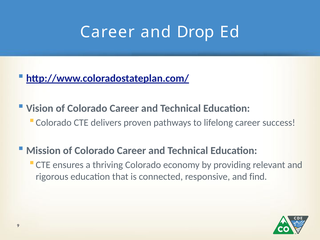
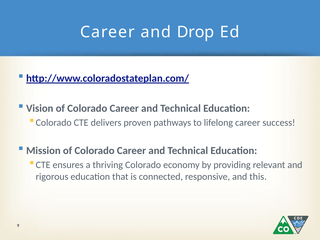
find: find -> this (258, 177)
